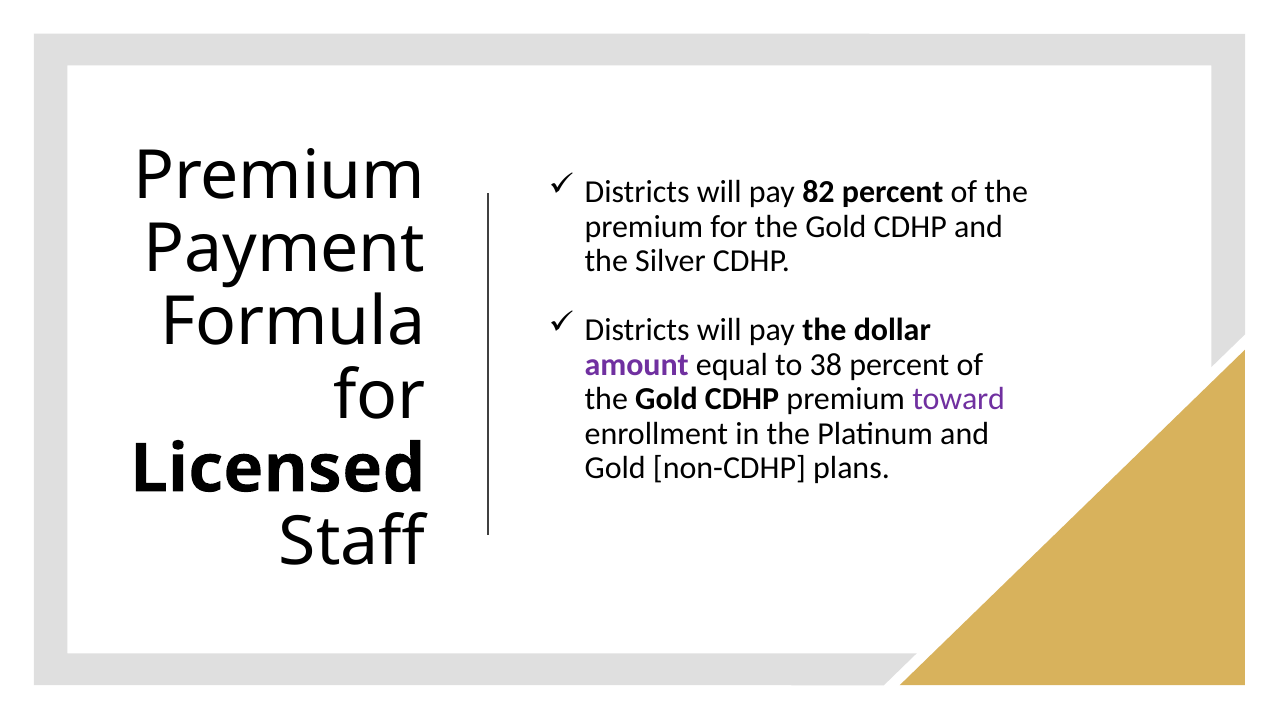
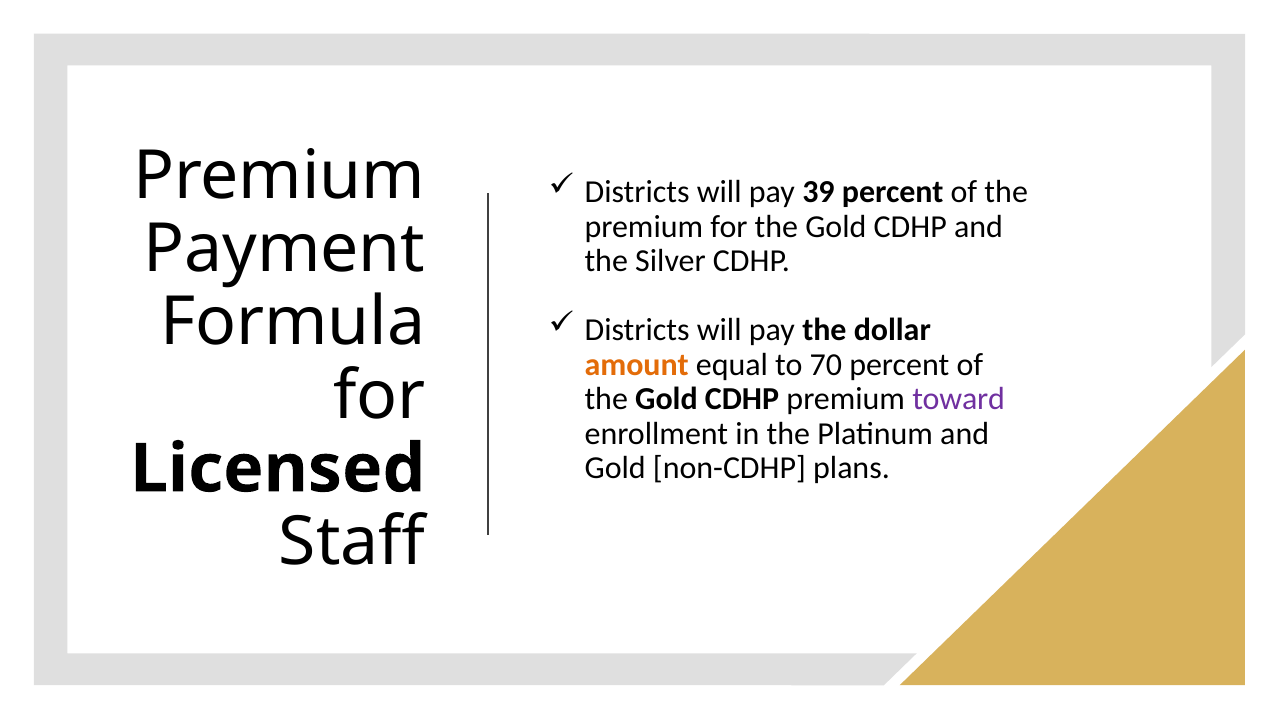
82: 82 -> 39 (818, 192)
amount colour: purple -> orange (637, 365)
38: 38 -> 70 (826, 365)
